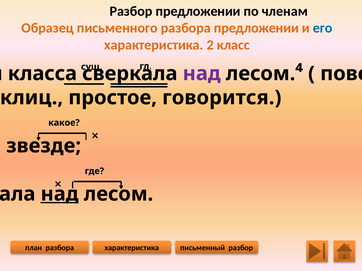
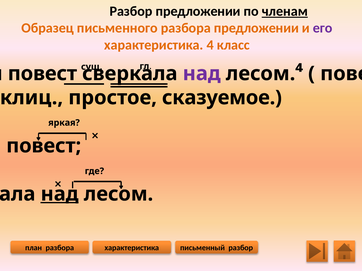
членам underline: none -> present (285, 11)
его colour: blue -> purple (323, 28)
2: 2 -> 4 (210, 45)
класса: класса -> повест (42, 74)
говорится: говорится -> сказуемое (222, 98)
какое: какое -> яркая (64, 123)
звезде: звезде -> повест (44, 146)
